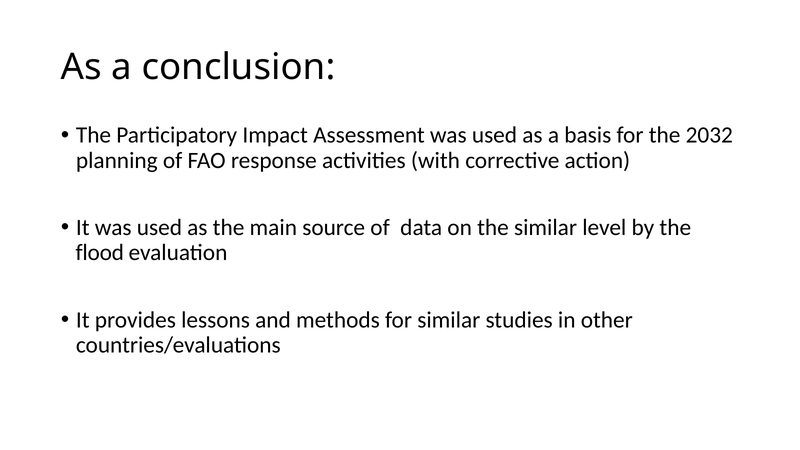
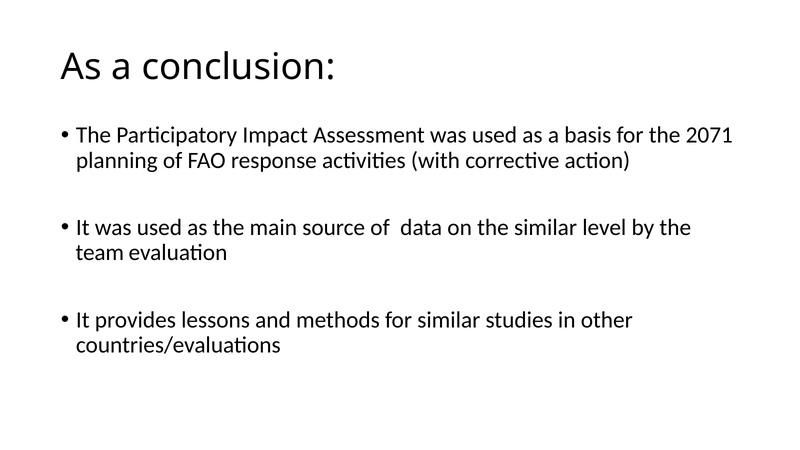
2032: 2032 -> 2071 (709, 135)
flood: flood -> team (100, 253)
